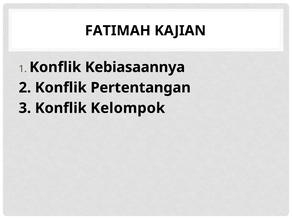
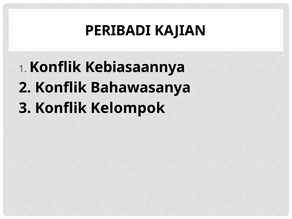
FATIMAH: FATIMAH -> PERIBADI (118, 31)
Pertentangan: Pertentangan -> Bahawasanya (141, 88)
